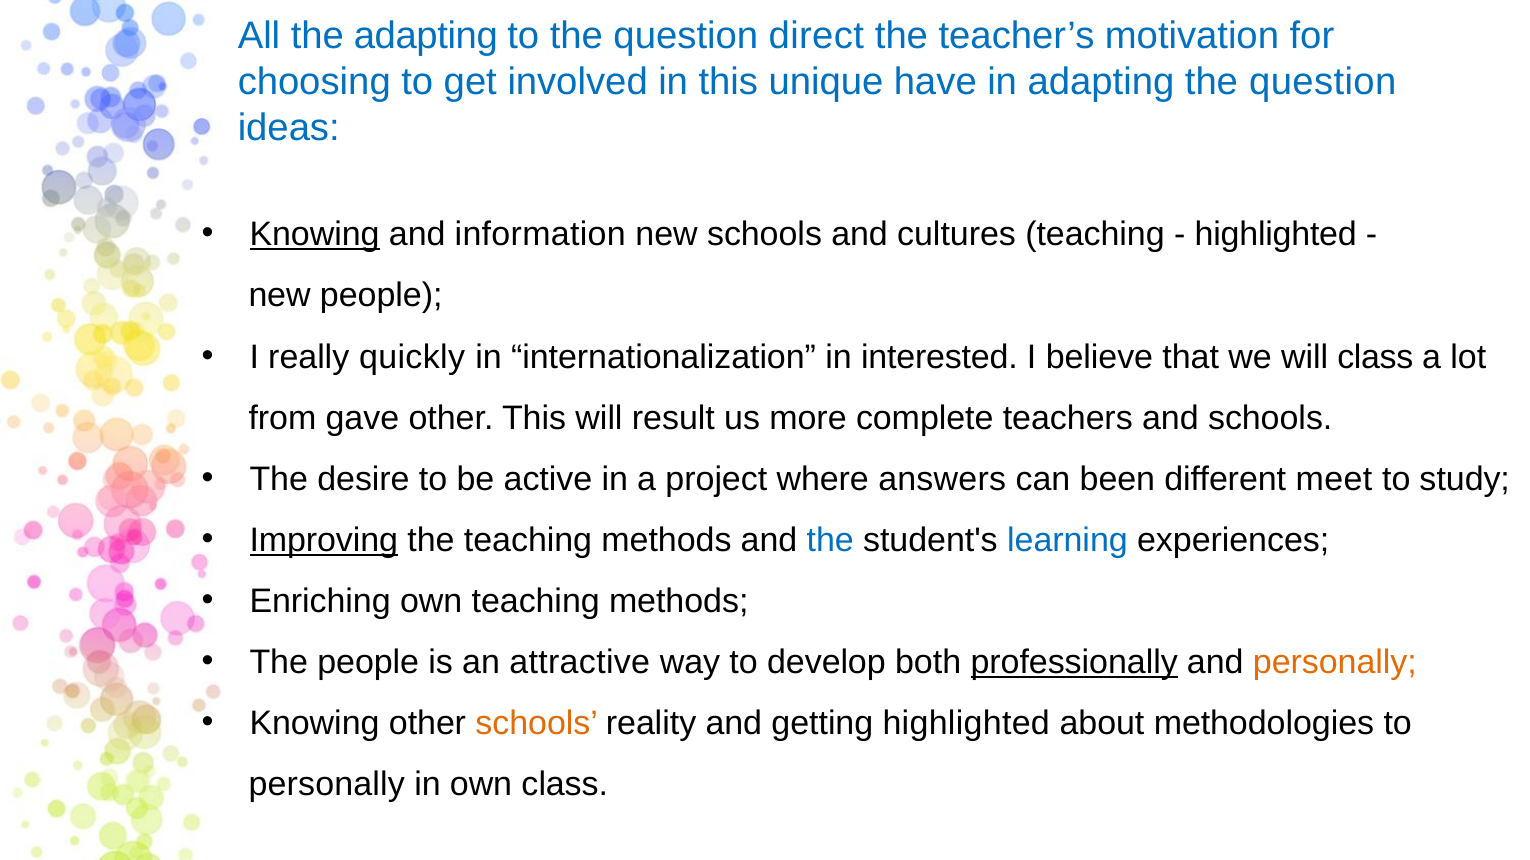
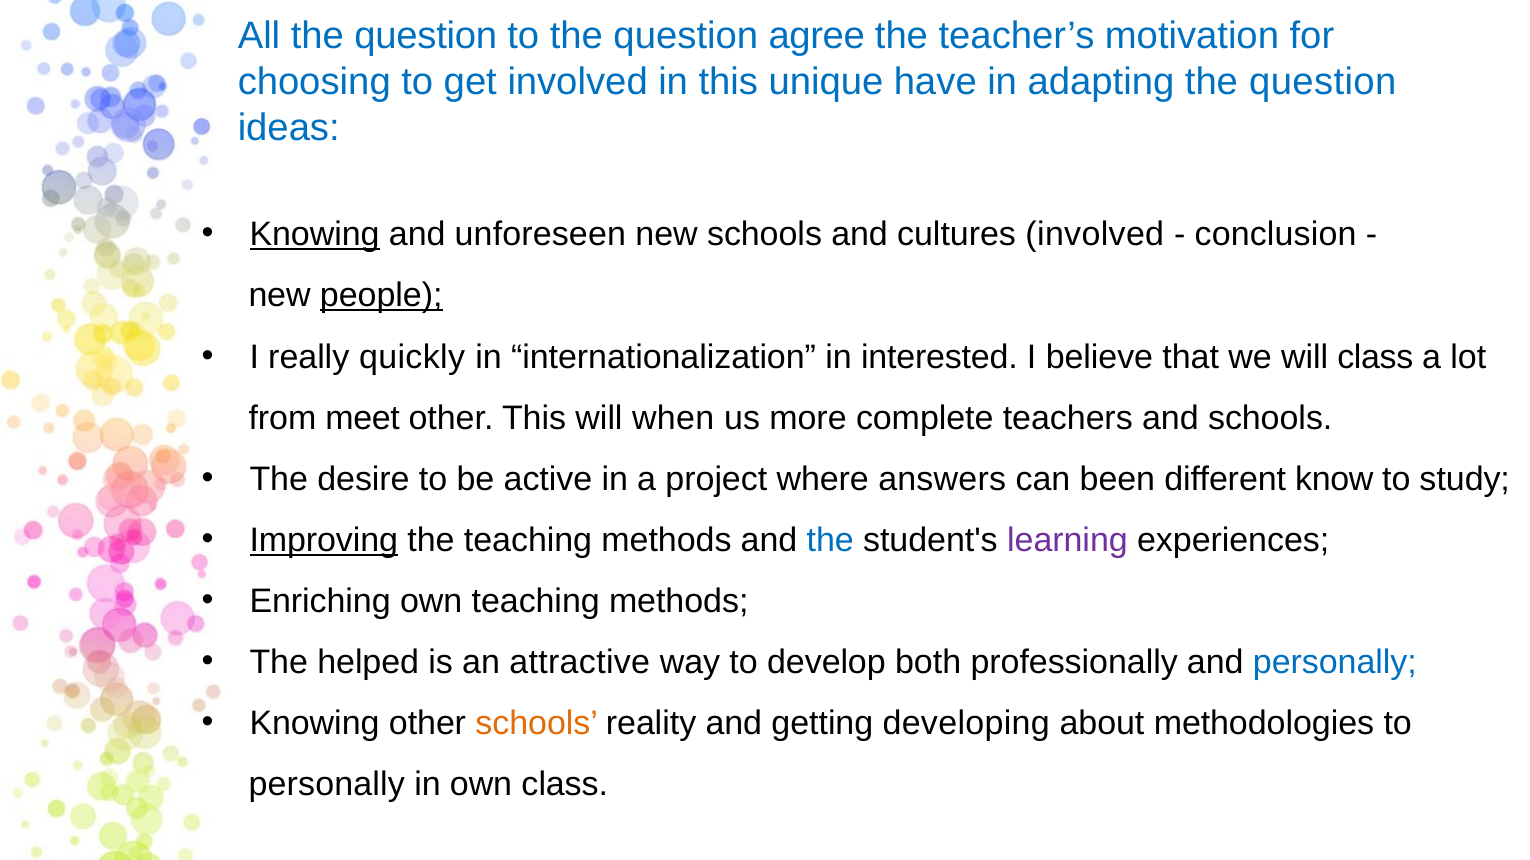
All the adapting: adapting -> question (426, 36)
direct: direct -> agree (817, 36)
information: information -> unforeseen (540, 235)
cultures teaching: teaching -> involved (1095, 235)
highlighted: highlighted -> conclusion (1276, 235)
people underline: none -> present (381, 296)
gave: gave -> meet (363, 418)
result: result -> when (673, 418)
meet: meet -> know (1334, 479)
learning colour: blue -> purple (1067, 541)
The people: people -> helped (368, 663)
professionally underline: present -> none (1074, 663)
personally colour: orange -> blue (1335, 663)
getting highlighted: highlighted -> developing (966, 724)
